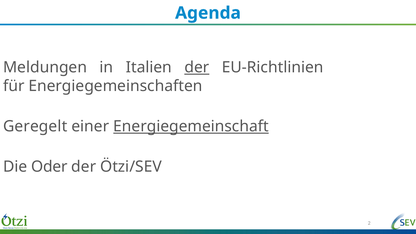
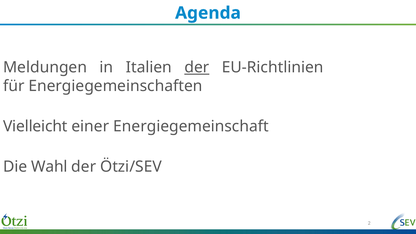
Geregelt: Geregelt -> Vielleicht (35, 126)
Energiegemeinschaft underline: present -> none (191, 126)
Oder: Oder -> Wahl (49, 167)
